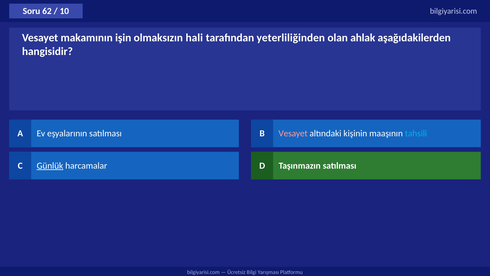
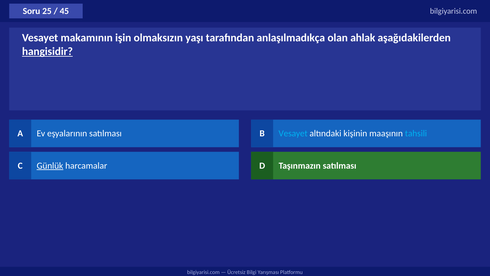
62: 62 -> 25 (47, 11)
10: 10 -> 45 (64, 11)
hali: hali -> yaşı (194, 38)
yeterliliğinden: yeterliliğinden -> anlaşılmadıkça (291, 38)
hangisidir underline: none -> present (47, 51)
Vesayet colour: pink -> light blue (293, 133)
